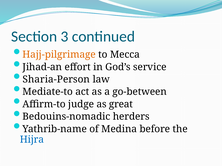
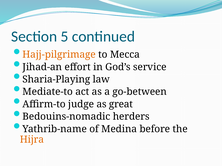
3: 3 -> 5 (65, 37)
Sharia-Person: Sharia-Person -> Sharia-Playing (56, 80)
Hijra colour: blue -> orange (32, 140)
